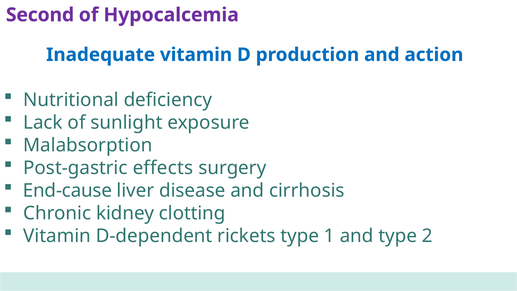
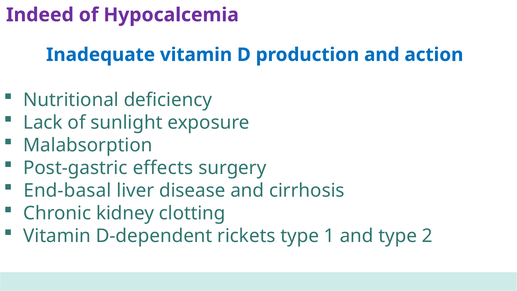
Second: Second -> Indeed (40, 15)
End-cause: End-cause -> End-basal (67, 190)
